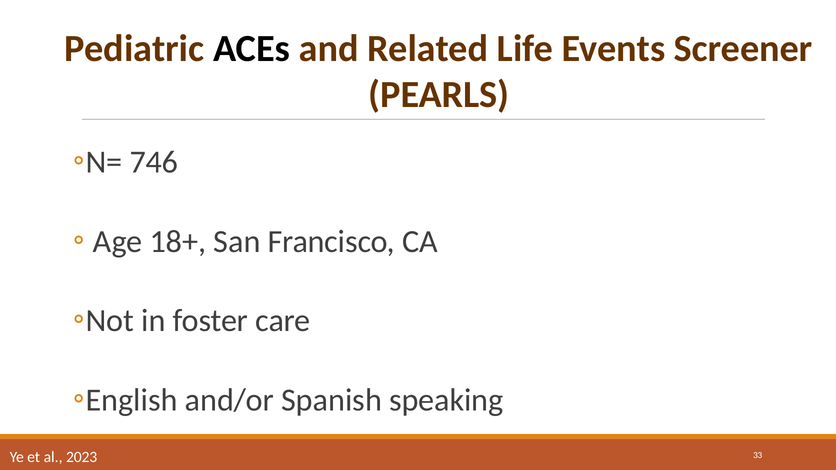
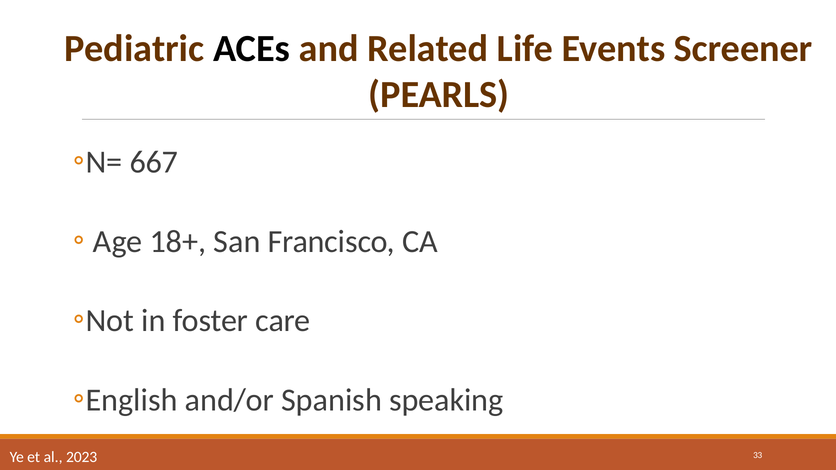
746: 746 -> 667 (154, 162)
